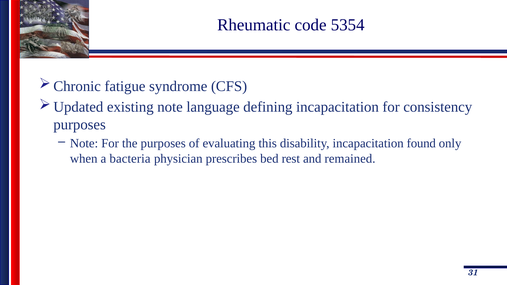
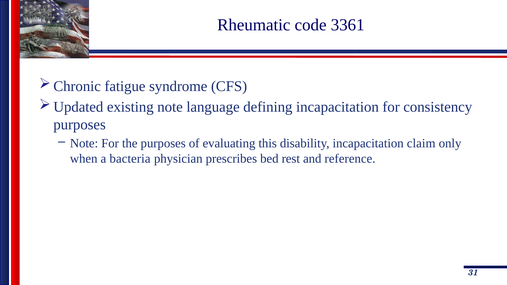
5354: 5354 -> 3361 (348, 25)
found: found -> claim (421, 144)
remained: remained -> reference (350, 159)
